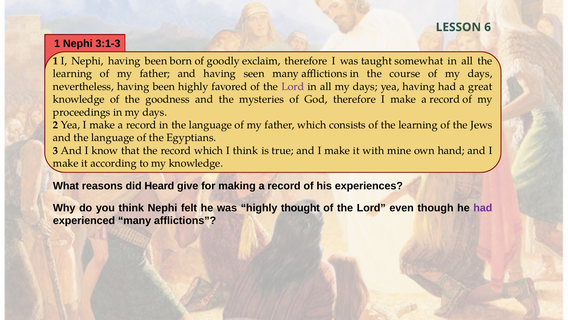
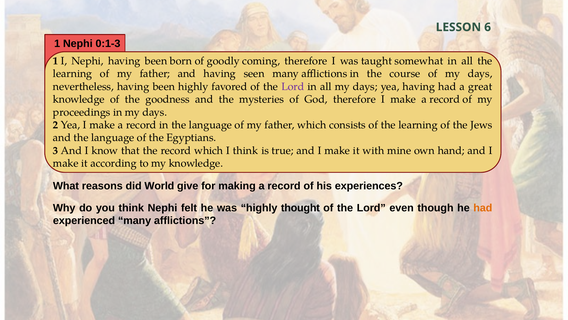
3:1-3: 3:1-3 -> 0:1-3 (108, 44)
exclaim: exclaim -> coming (261, 61)
Heard: Heard -> World (159, 186)
had colour: purple -> orange (483, 208)
